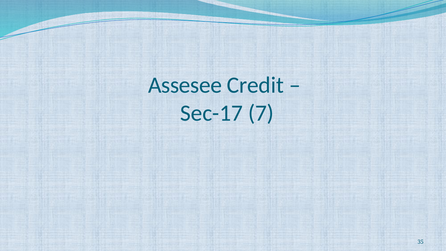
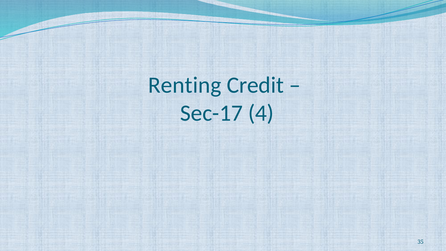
Assesee: Assesee -> Renting (185, 85)
7: 7 -> 4 (261, 113)
